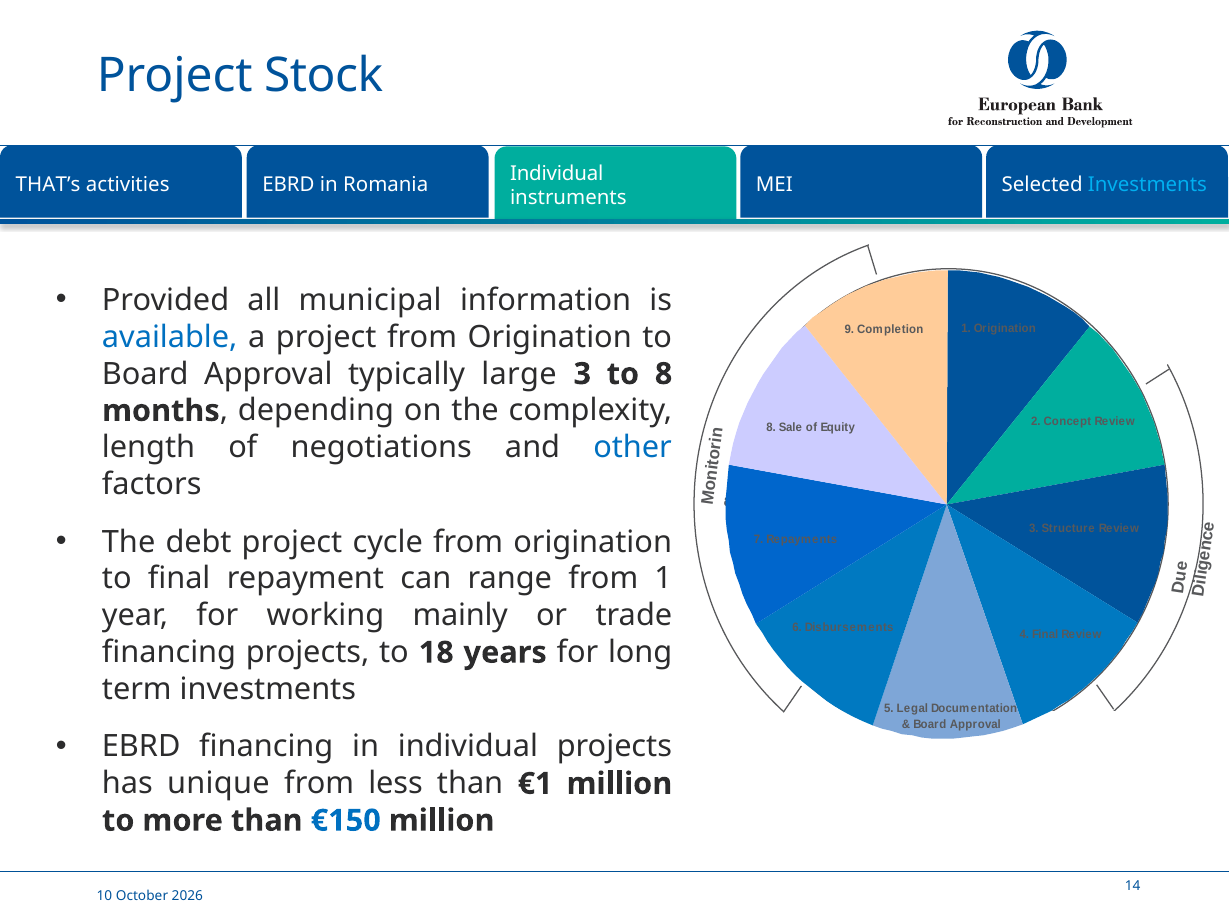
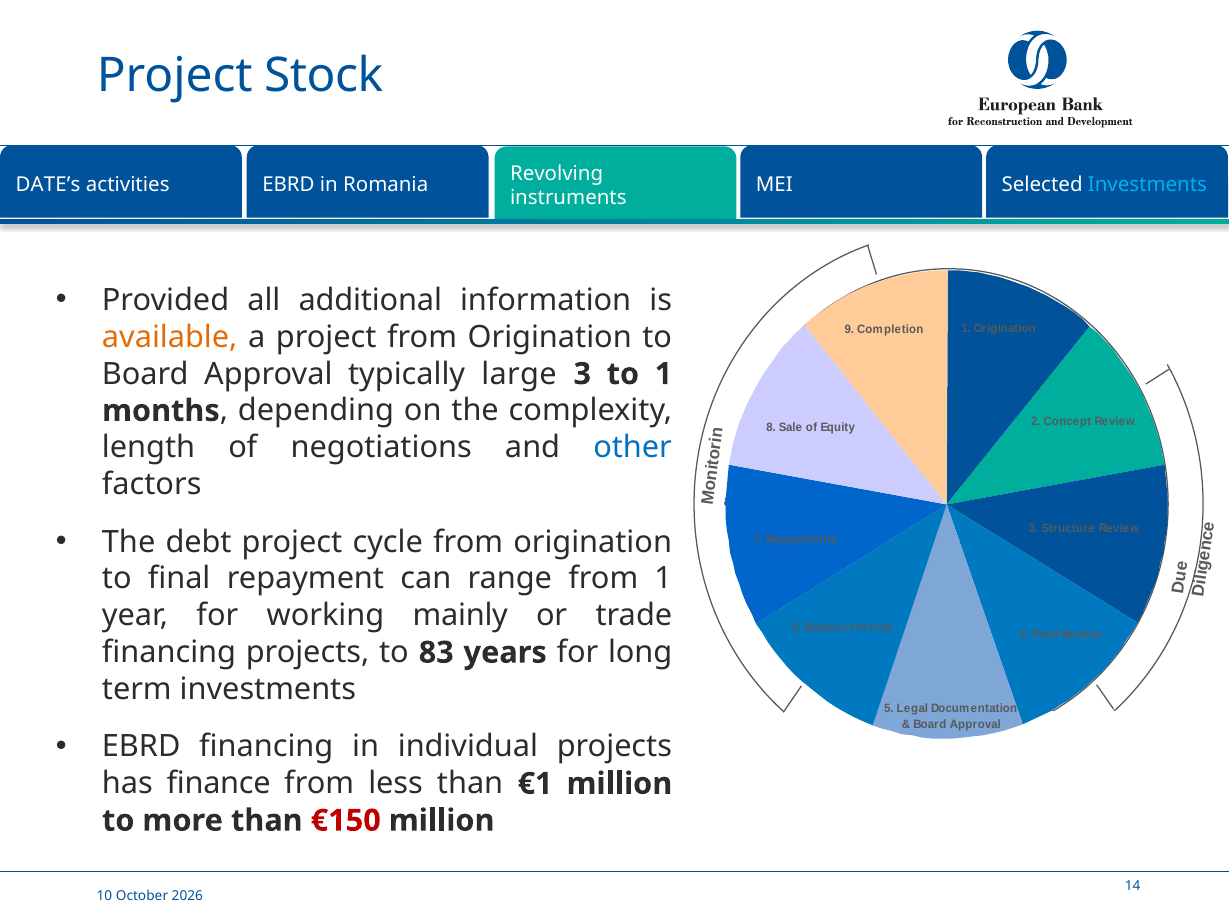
Individual: Individual -> Revolving (557, 173)
THAT’s: THAT’s -> DATE’s (48, 185)
municipal: municipal -> additional (370, 300)
available colour: blue -> orange (170, 337)
to 8: 8 -> 1 (664, 374)
18: 18 -> 83 (436, 652)
unique: unique -> finance (219, 783)
€150 colour: blue -> red (346, 820)
